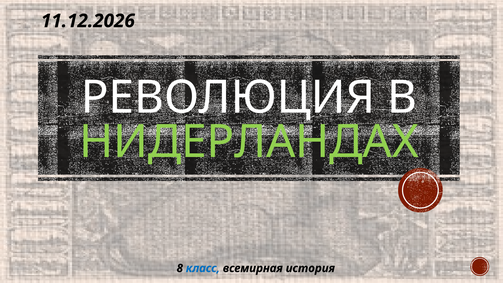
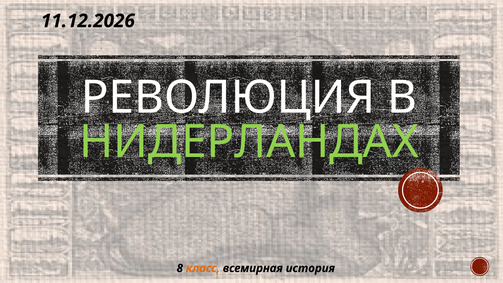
класс colour: blue -> orange (203, 268)
